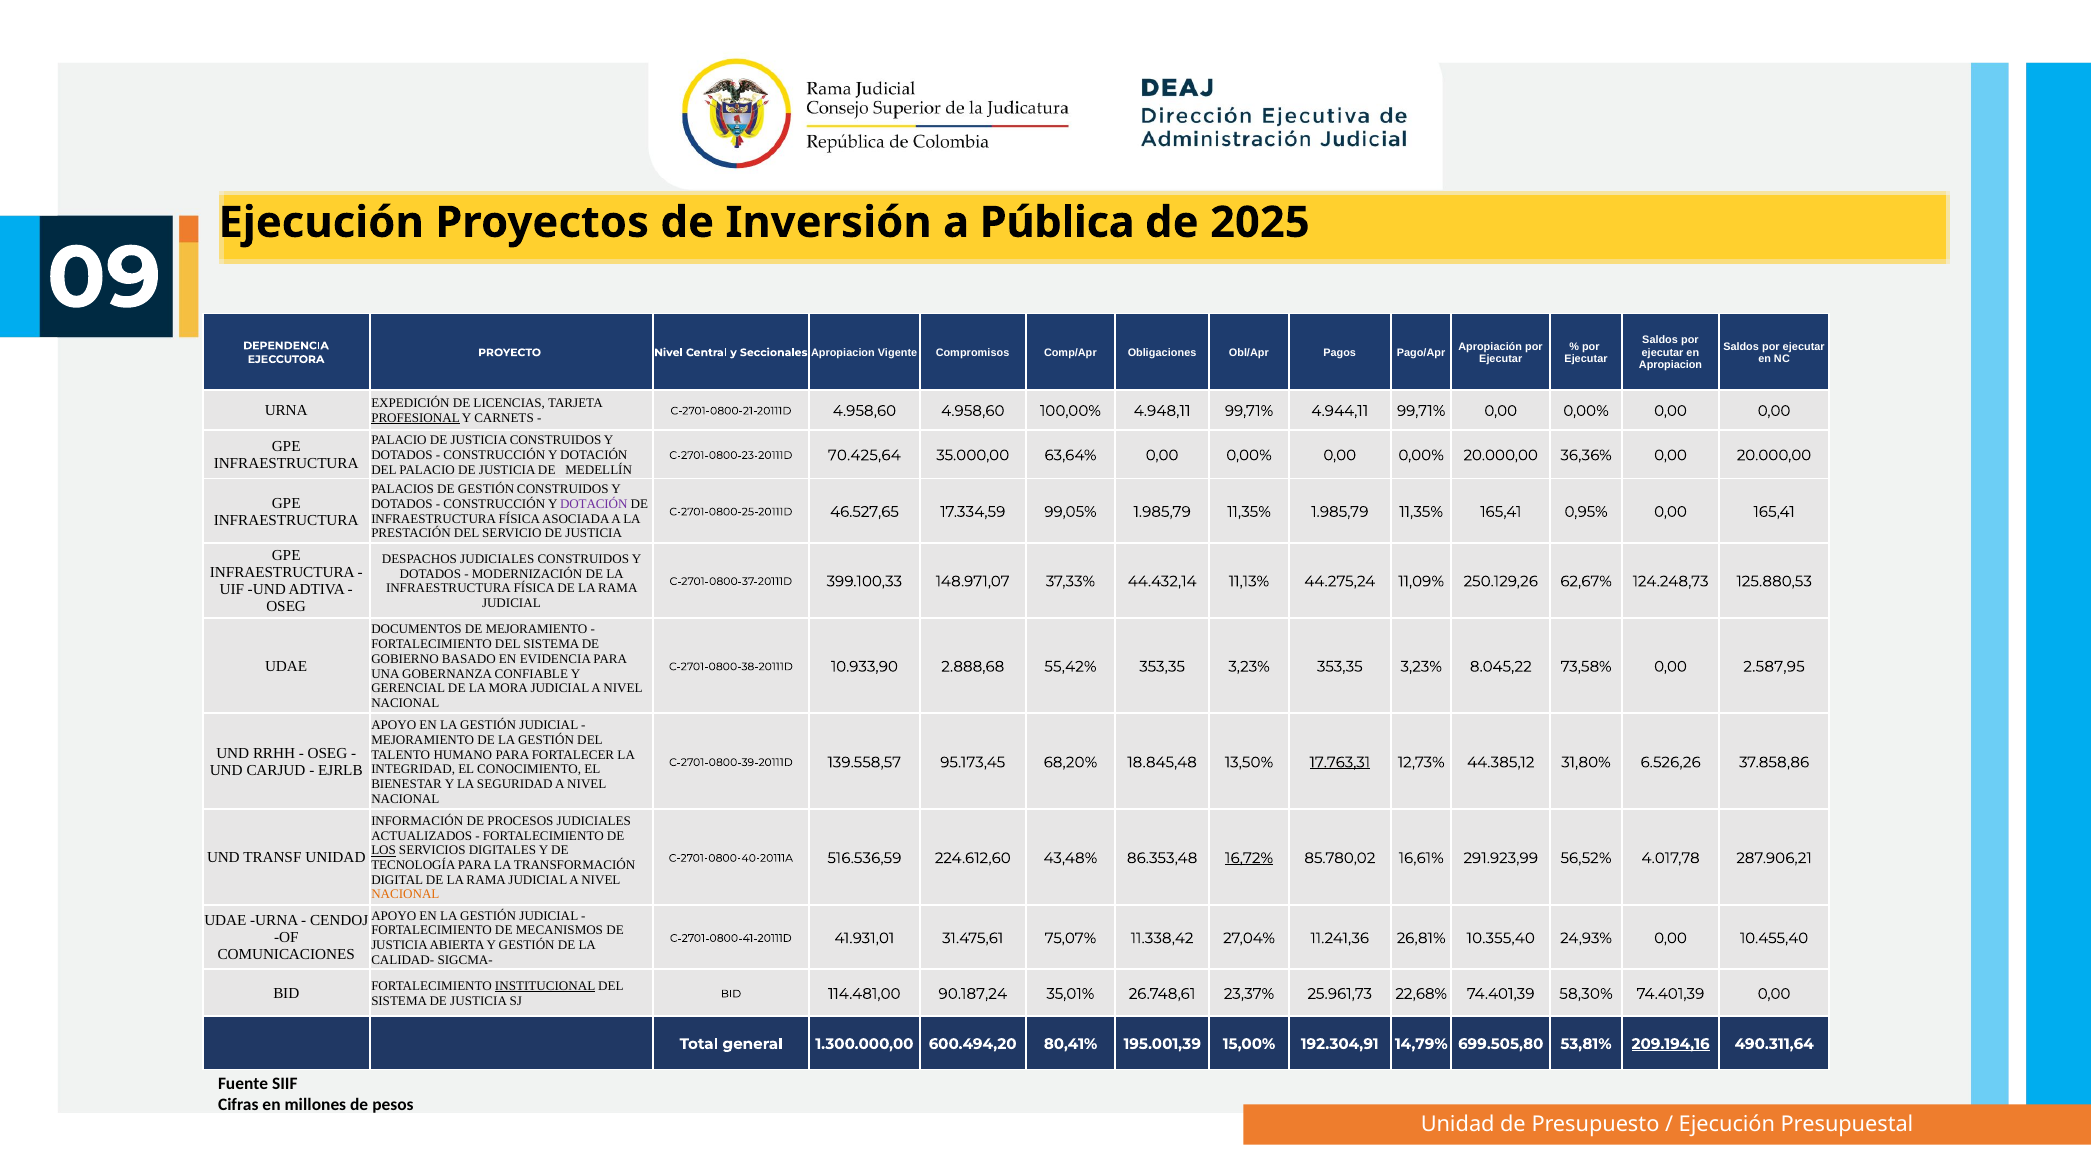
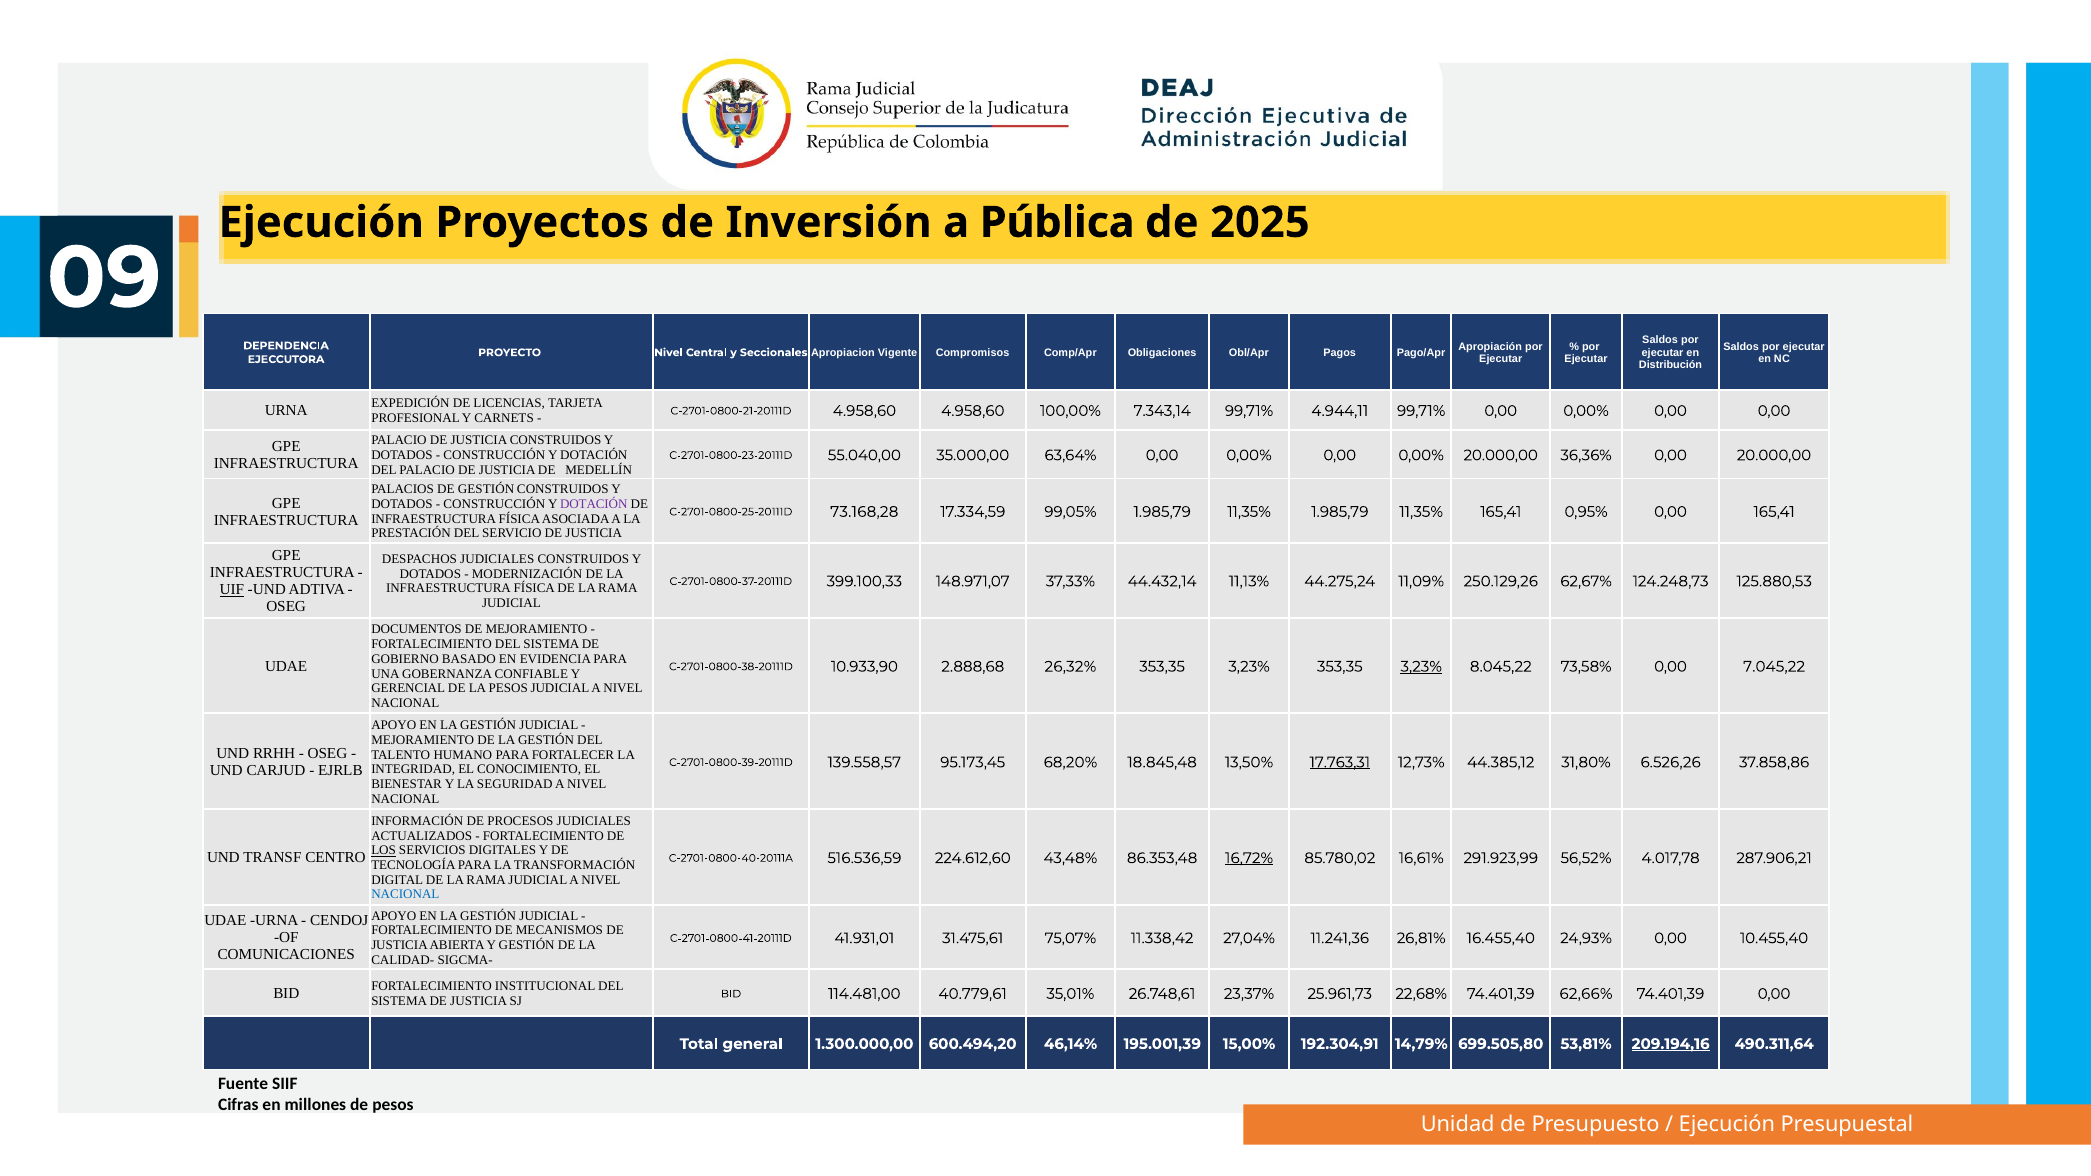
Apropiacion: Apropiacion -> Distribución (1670, 365)
PROFESIONAL underline: present -> none (416, 418)
4.948,11: 4.948,11 -> 7.343,14 (1162, 411)
70.425,64: 70.425,64 -> 55.040,00 (864, 455)
46.527,65: 46.527,65 -> 73.168,28 (864, 512)
UIF underline: none -> present (232, 590)
55,42%: 55,42% -> 26,32% (1070, 667)
3,23% underline: none -> present (1421, 667)
2.587,95: 2.587,95 -> 7.045,22 (1774, 667)
LA MORA: MORA -> PESOS (508, 689)
TRANSF UNIDAD: UNIDAD -> CENTRO (335, 858)
NACIONAL colour: orange -> blue (405, 895)
10.355,40: 10.355,40 -> 16.455,40 (1501, 938)
INSTITUCIONAL underline: present -> none (545, 986)
90.187,24: 90.187,24 -> 40.779,61 (973, 994)
58,30%: 58,30% -> 62,66% (1586, 994)
80,41%: 80,41% -> 46,14% (1071, 1044)
